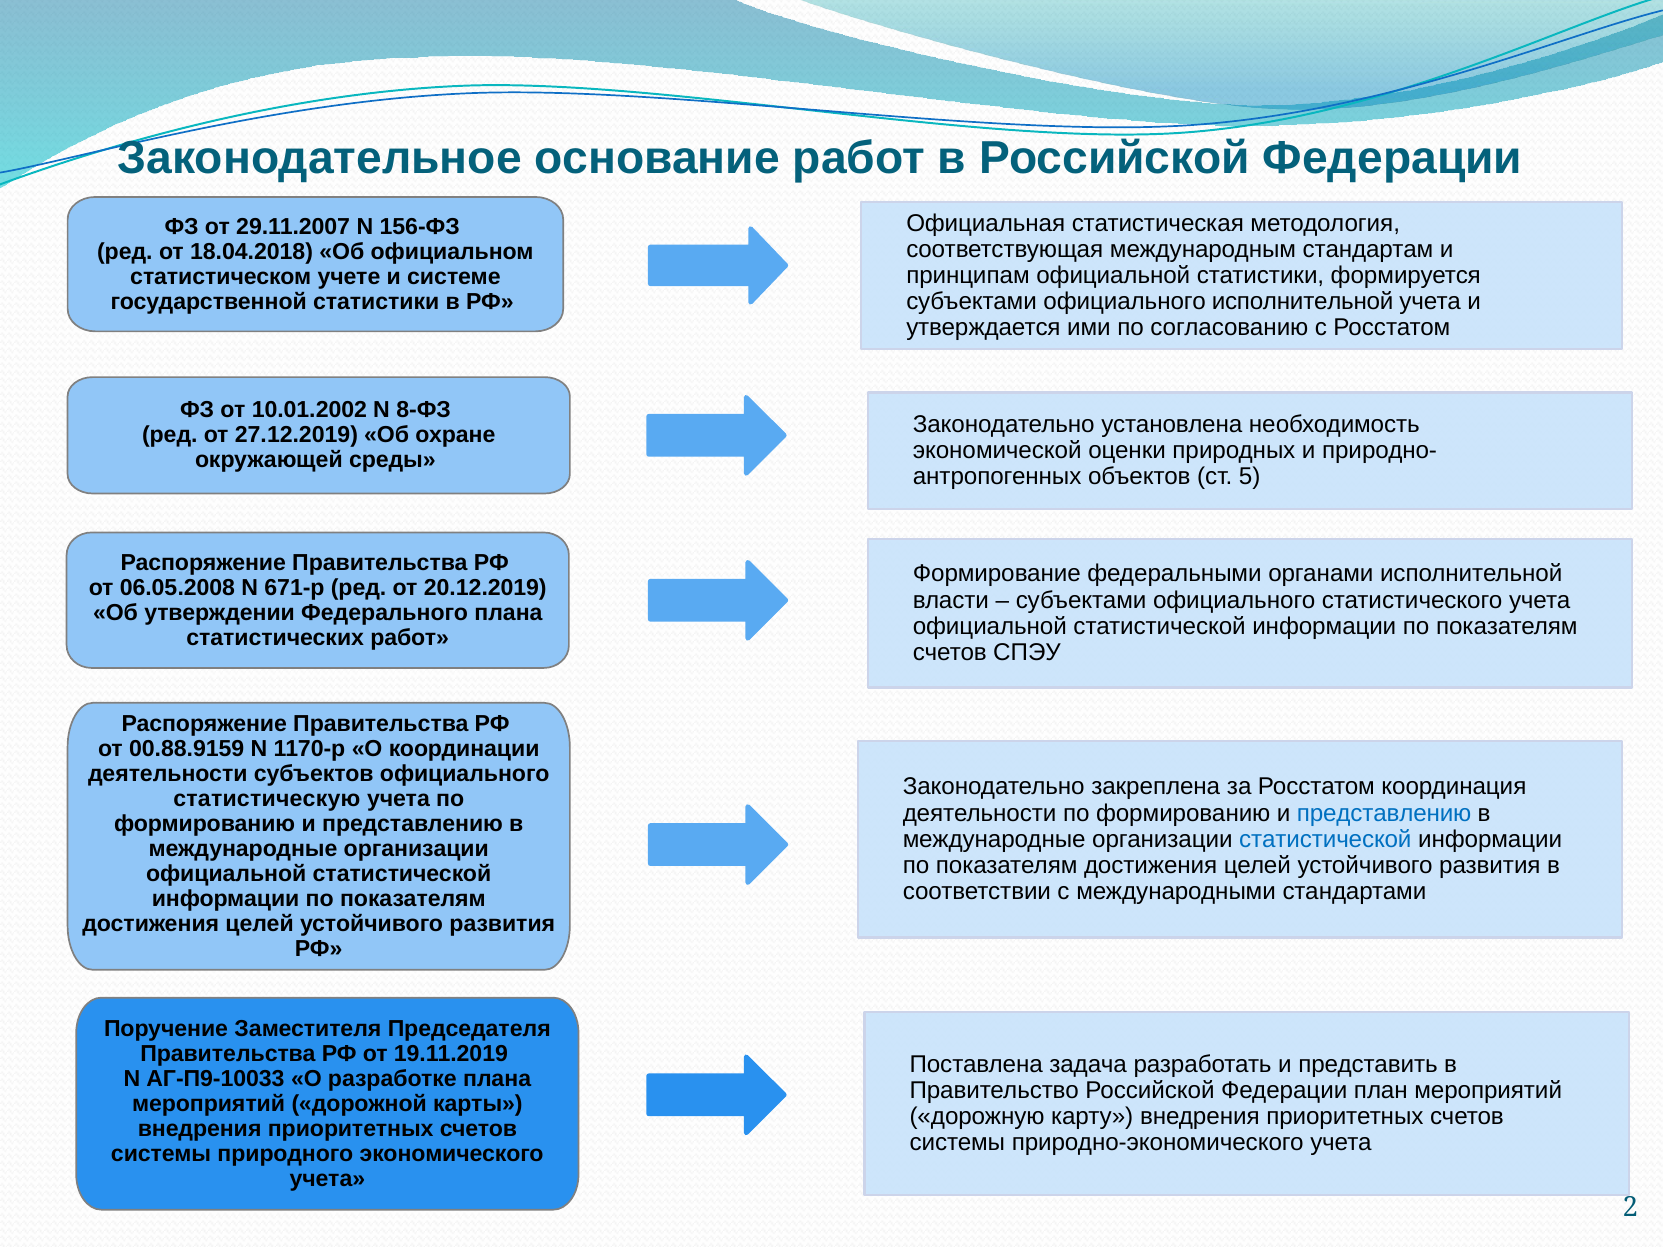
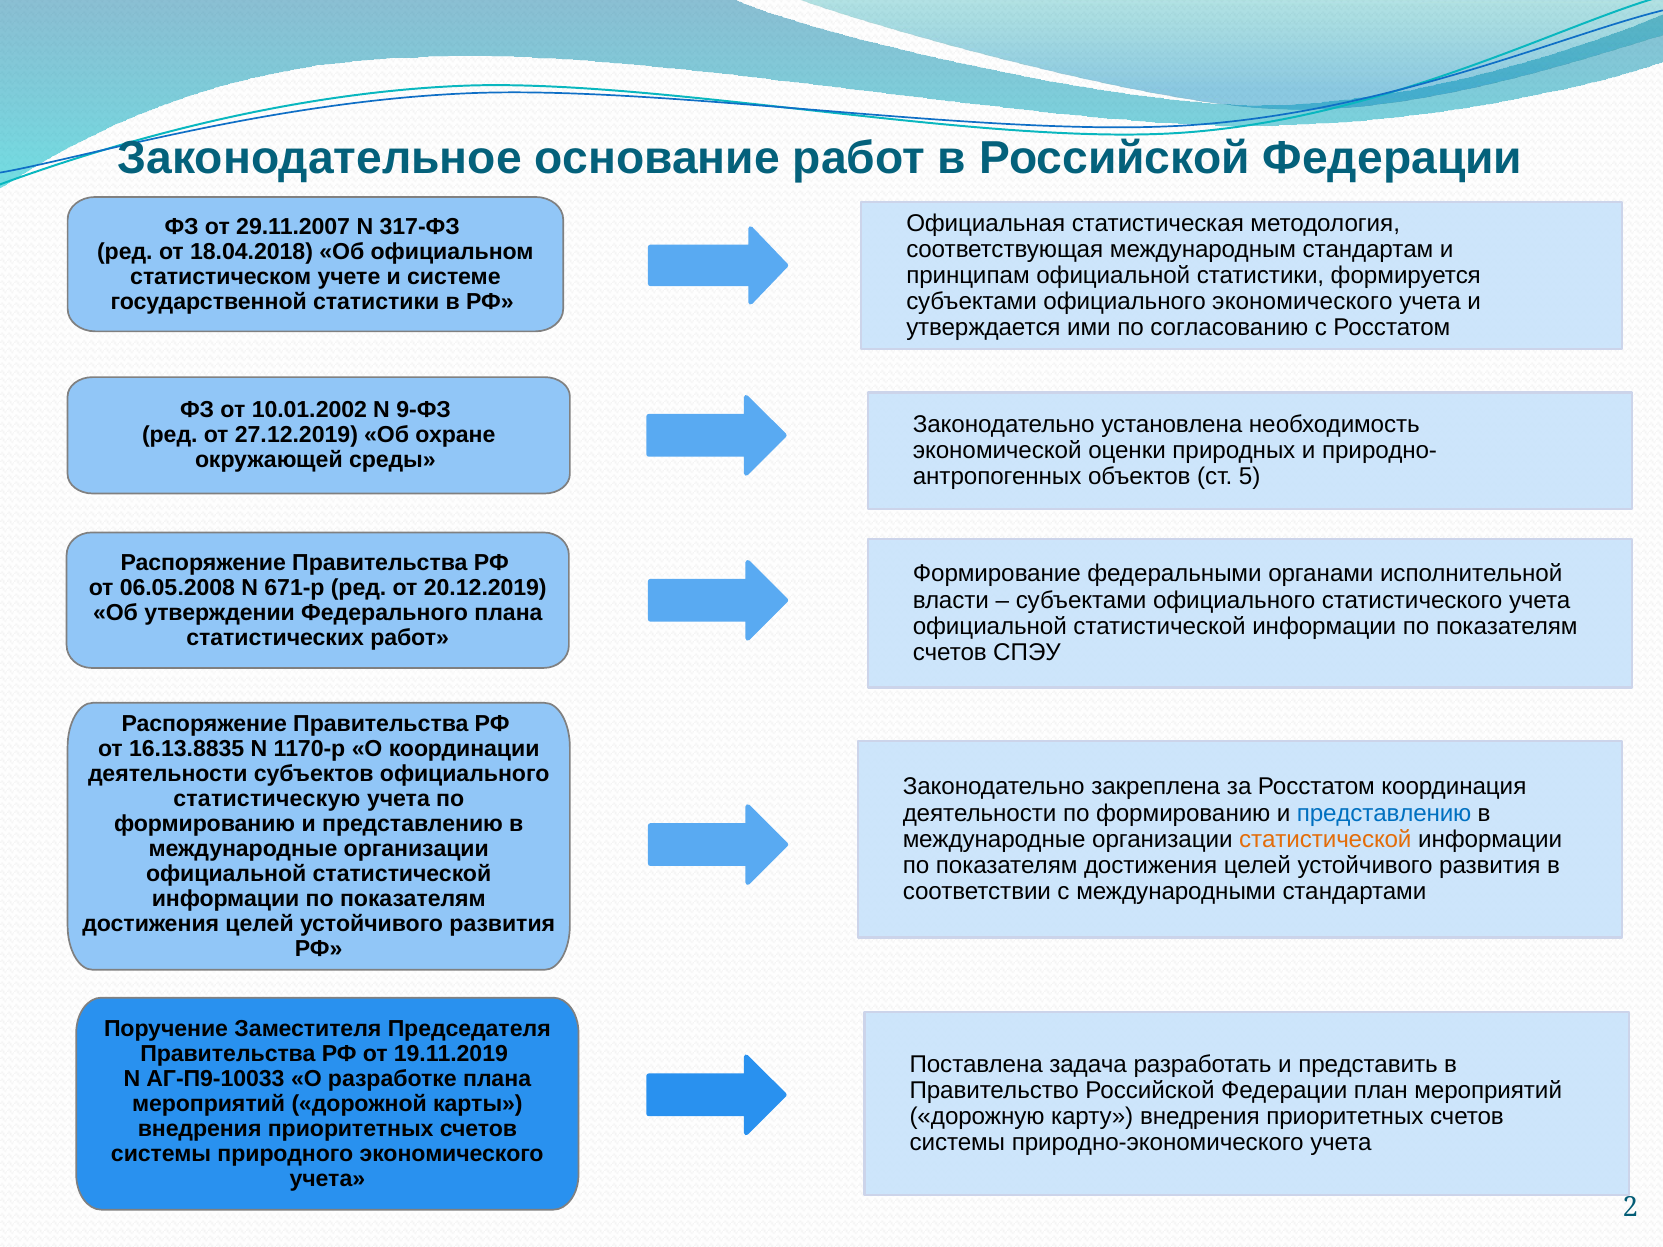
156-ФЗ: 156-ФЗ -> 317-ФЗ (420, 227)
официального исполнительной: исполнительной -> экономического (1302, 302)
8-ФЗ: 8-ФЗ -> 9-ФЗ (424, 410)
00.88.9159: 00.88.9159 -> 16.13.8835 (187, 749)
статистической colour: blue -> orange (1325, 839)
